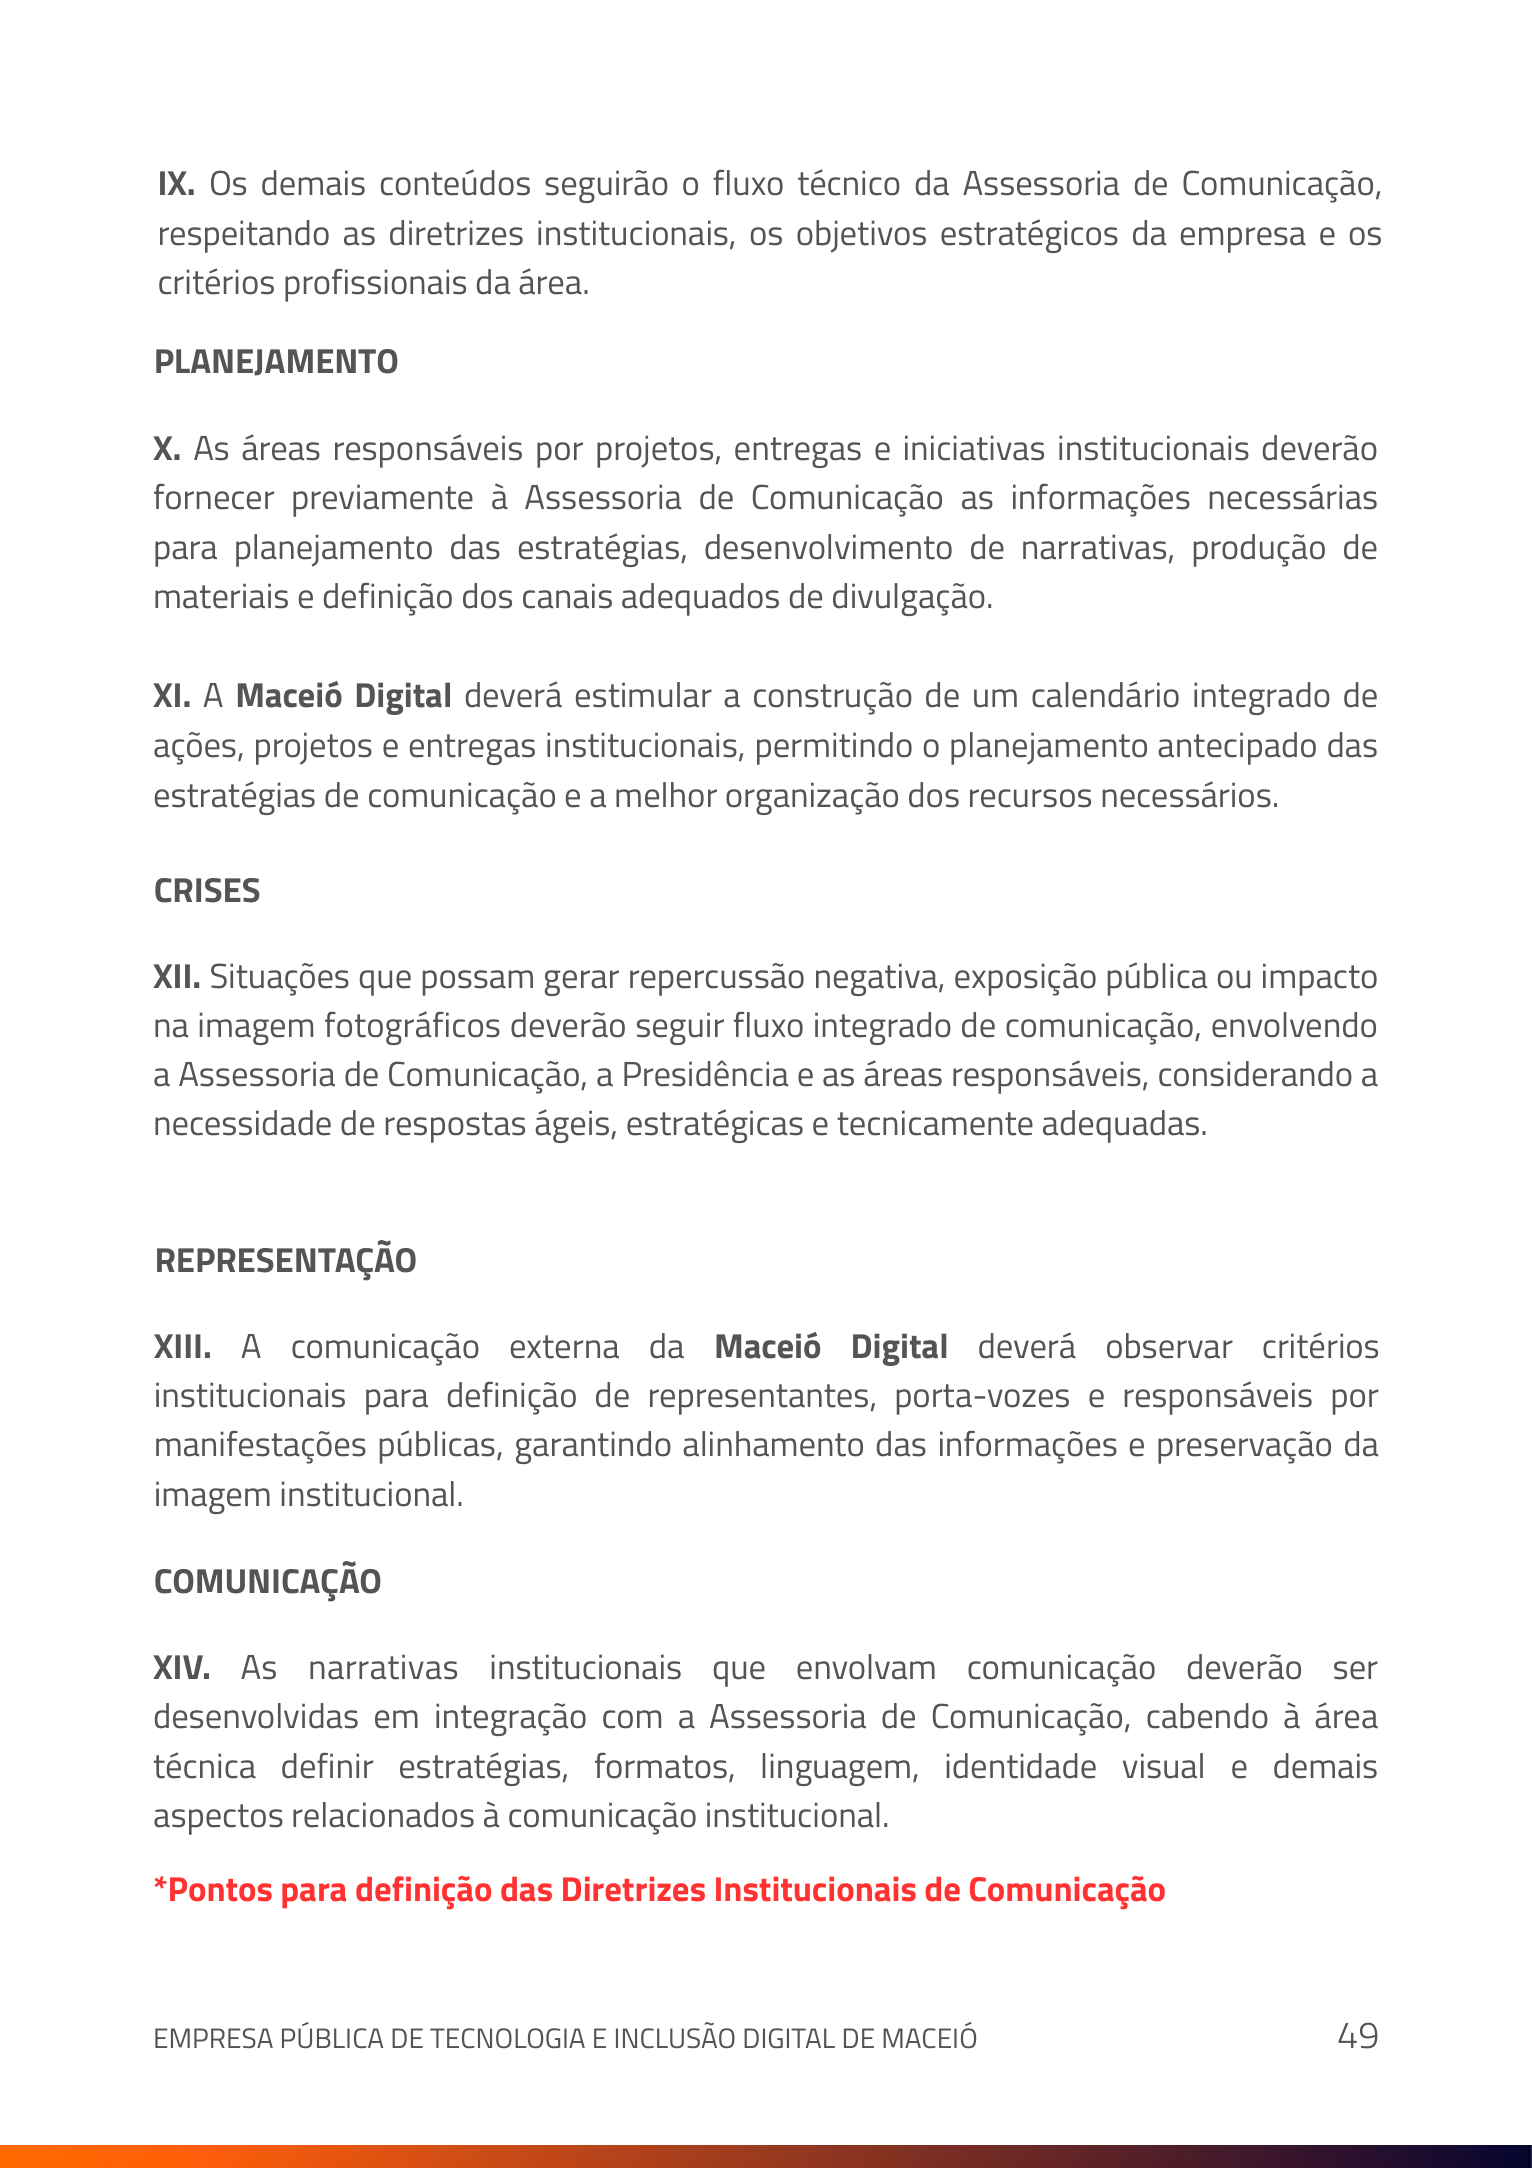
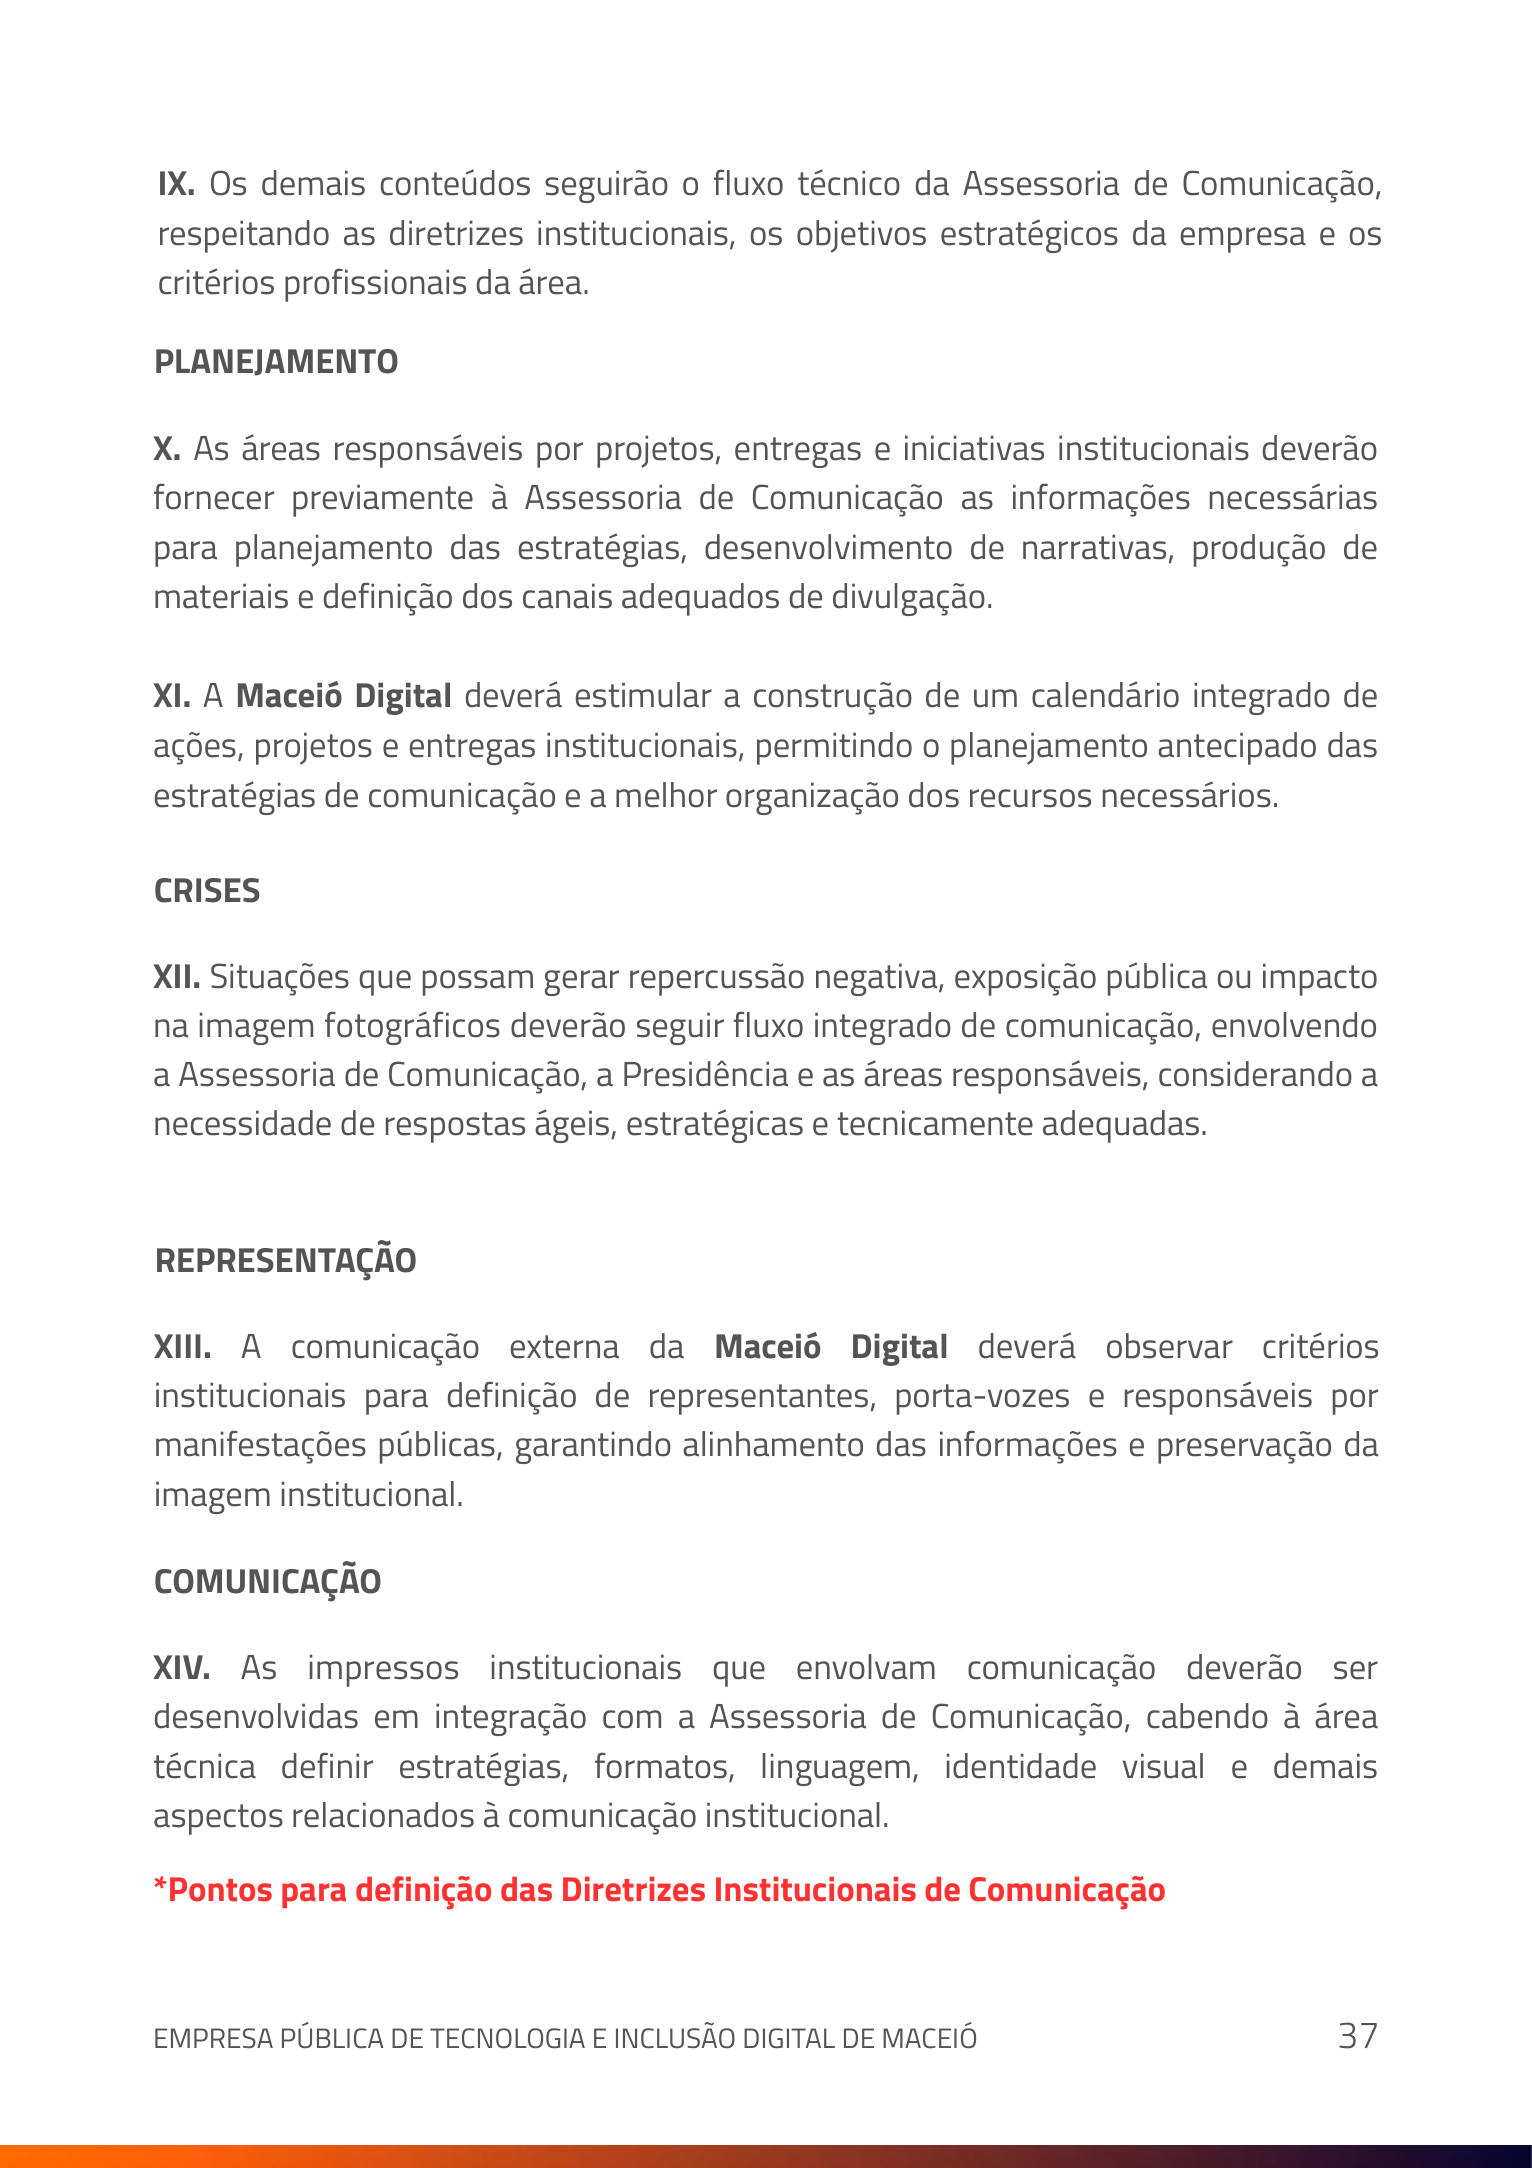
As narrativas: narrativas -> impressos (384, 1668)
49: 49 -> 37 (1358, 2036)
